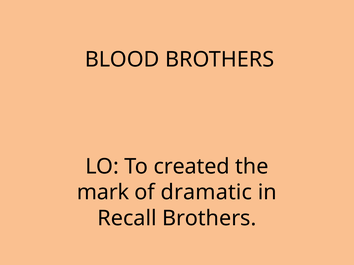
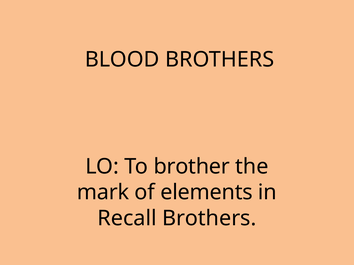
created: created -> brother (192, 167)
dramatic: dramatic -> elements (207, 193)
